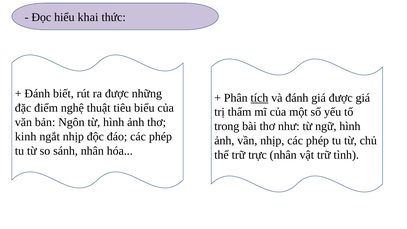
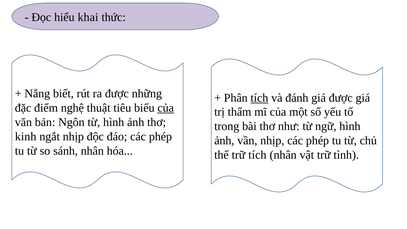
Đánh: Đánh -> Nắng (37, 94)
của underline: none -> present (166, 108)
trữ trực: trực -> tích (257, 155)
